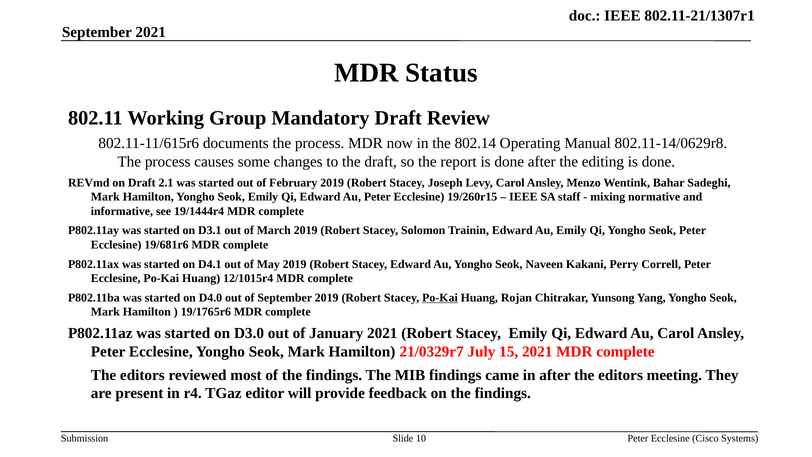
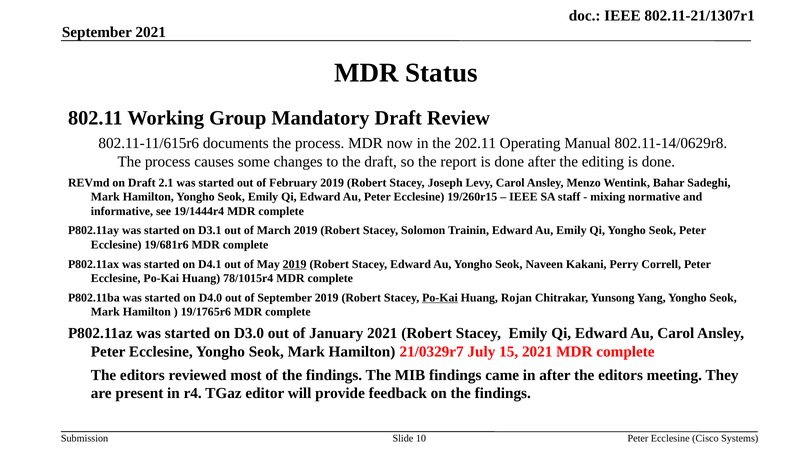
802.14: 802.14 -> 202.11 (475, 143)
2019 underline: none -> present (295, 264)
12/1015r4: 12/1015r4 -> 78/1015r4 (248, 278)
